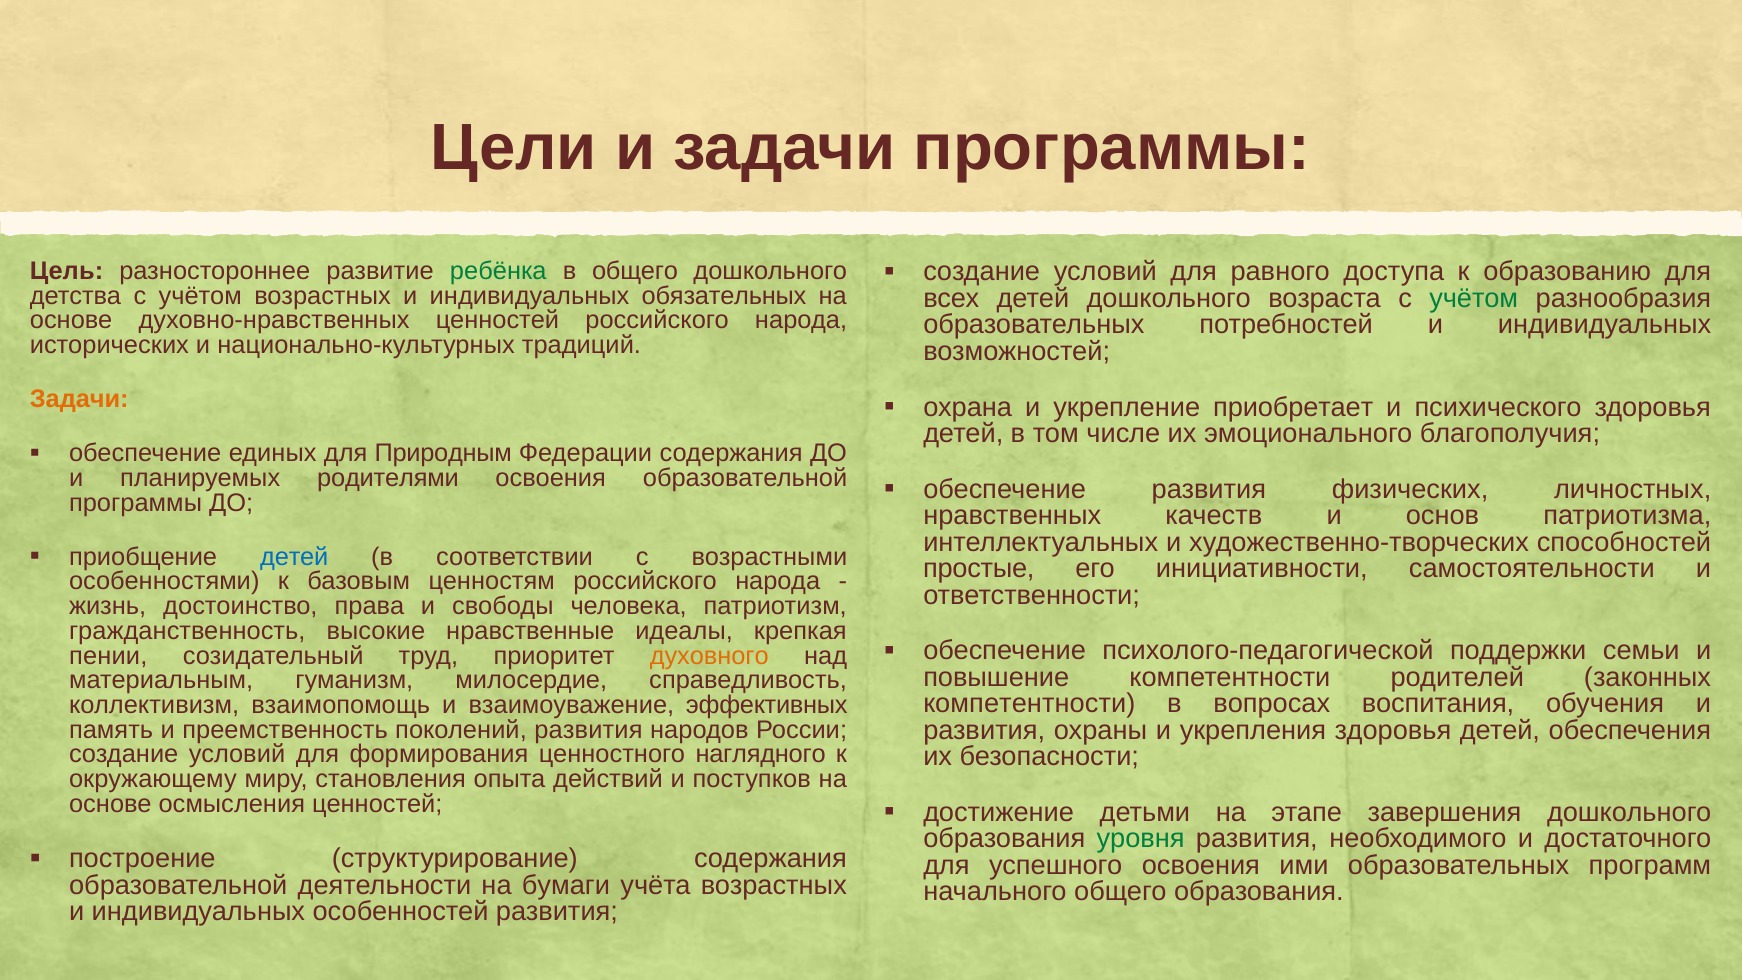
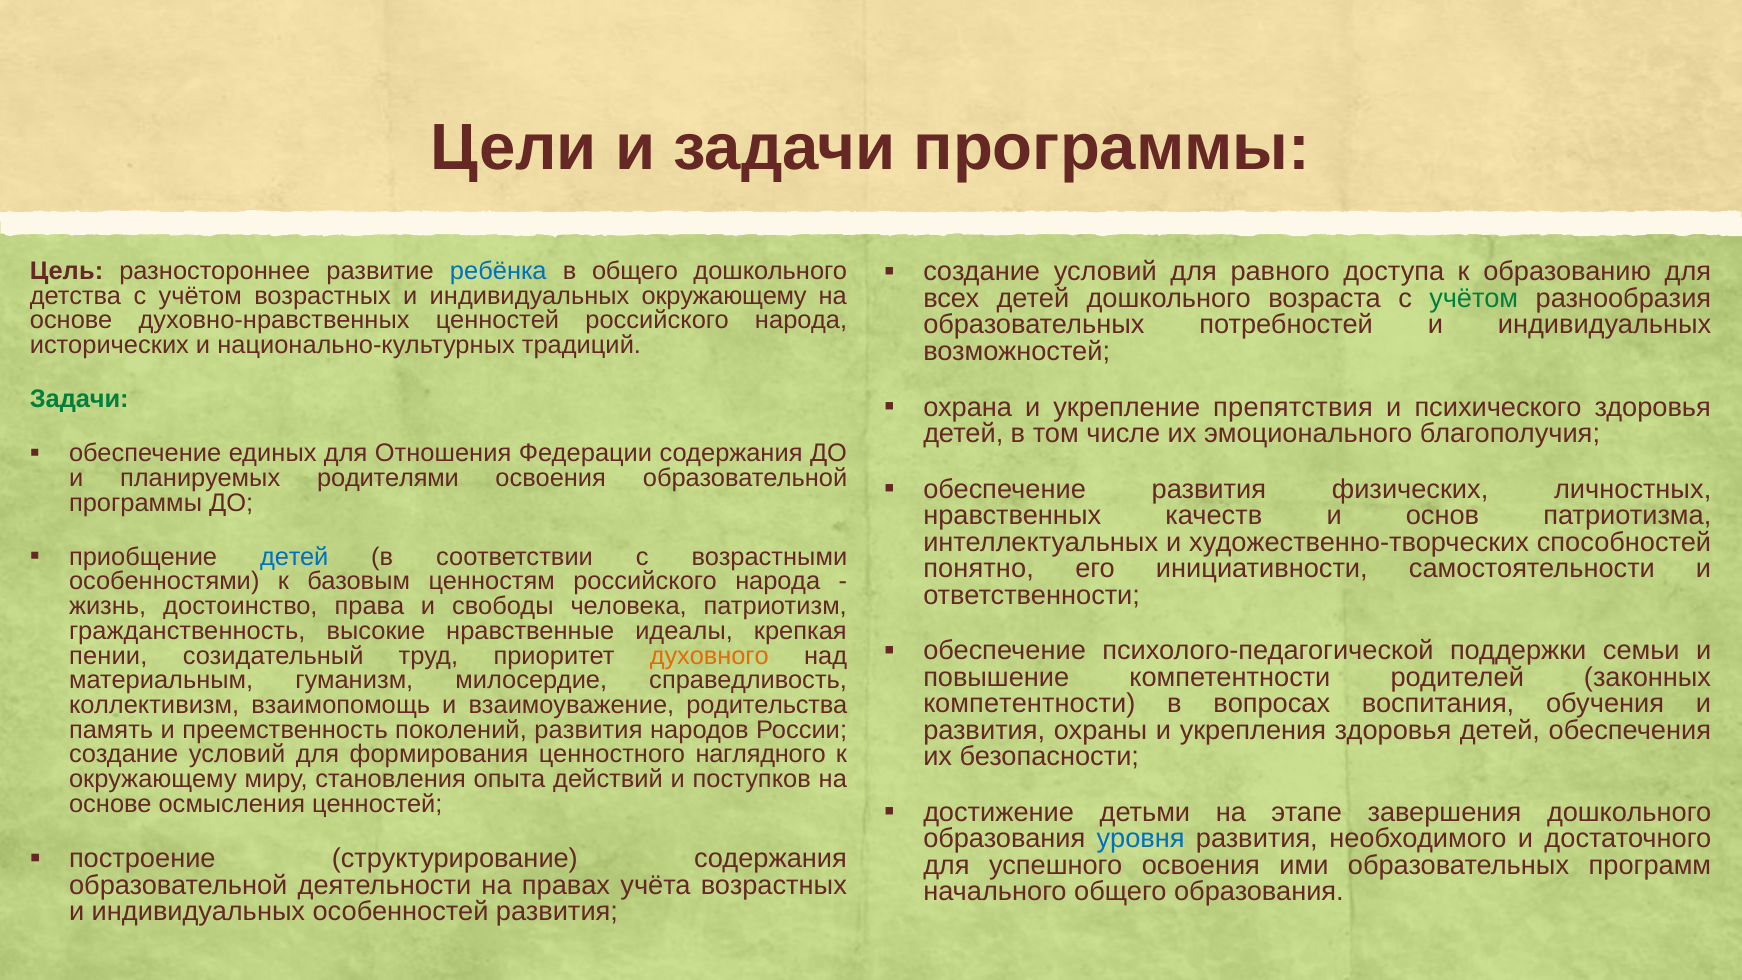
ребёнка colour: green -> blue (498, 271)
индивидуальных обязательных: обязательных -> окружающему (724, 296)
Задачи colour: orange -> green (79, 399)
приобретает: приобретает -> препятствия (1293, 407)
Природным: Природным -> Отношения (443, 453)
простые: простые -> понятно (979, 569)
эффективных: эффективных -> родительства (767, 705)
уровня colour: green -> blue (1141, 839)
бумаги: бумаги -> правах (566, 885)
